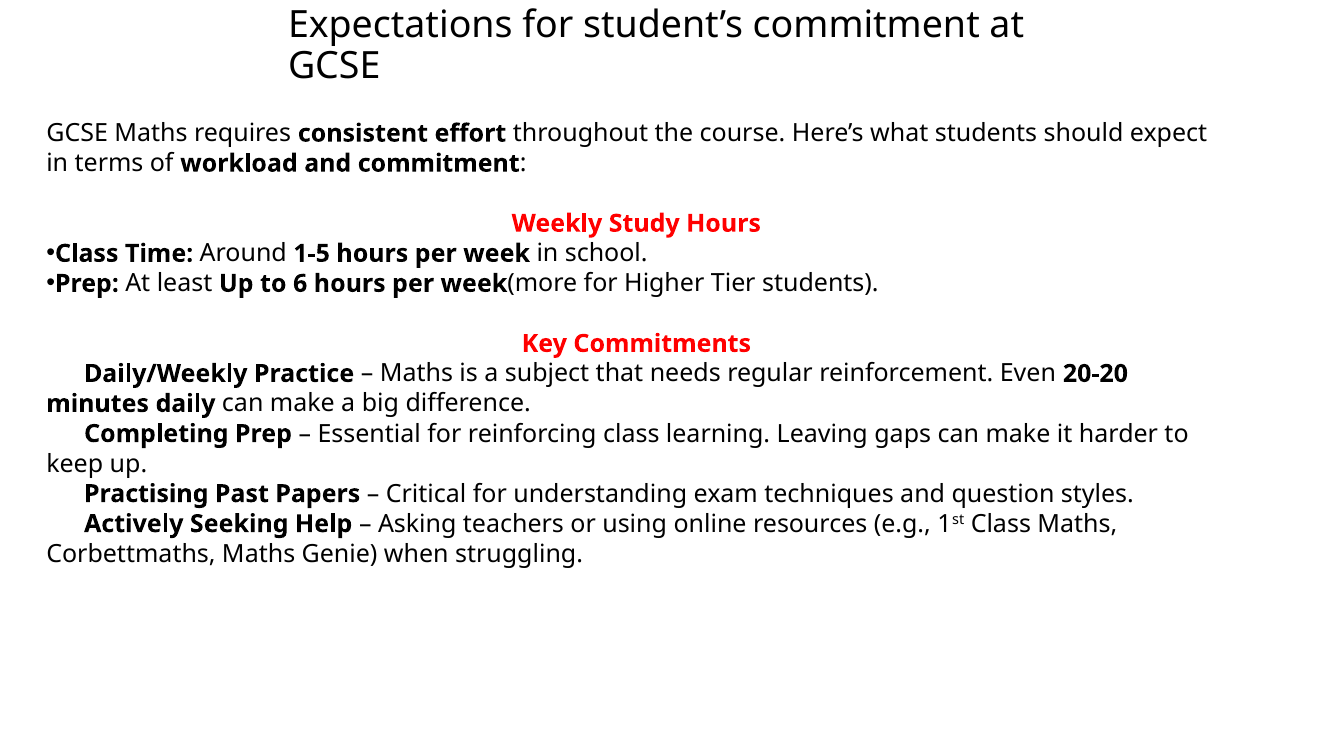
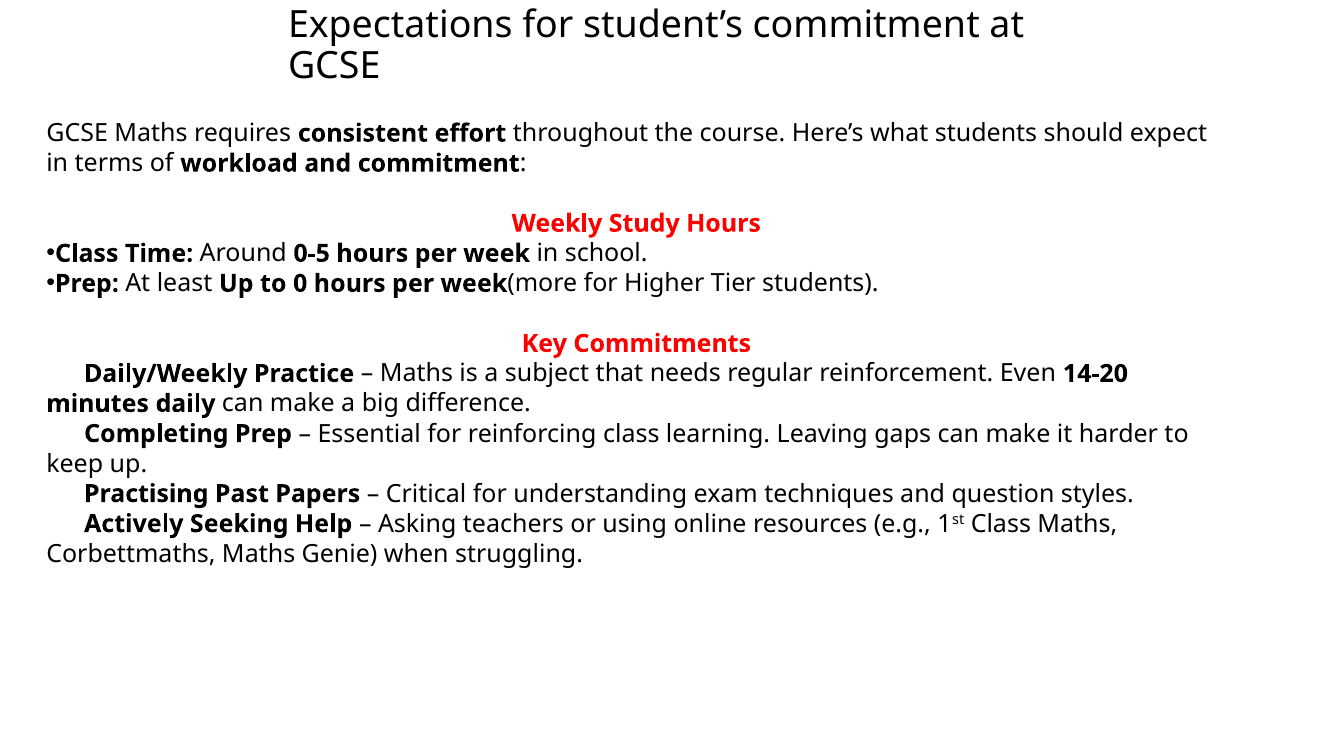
1-5: 1-5 -> 0-5 (312, 253)
6: 6 -> 0 (300, 283)
20-20: 20-20 -> 14-20 (1095, 373)
